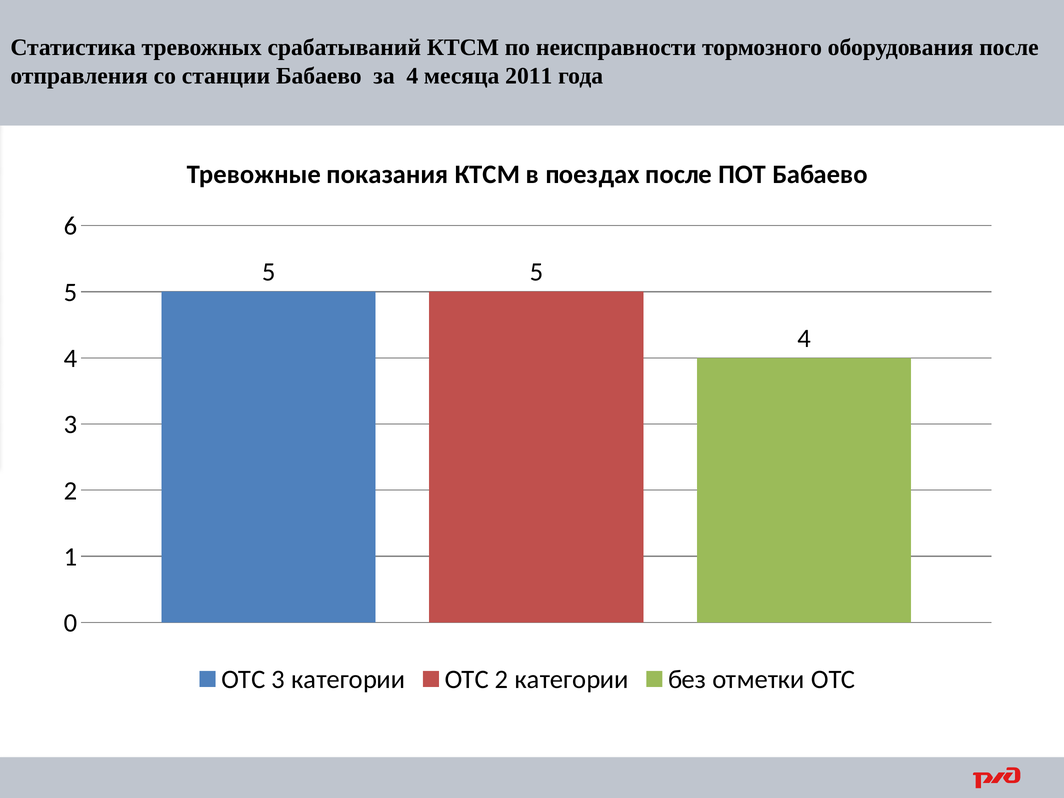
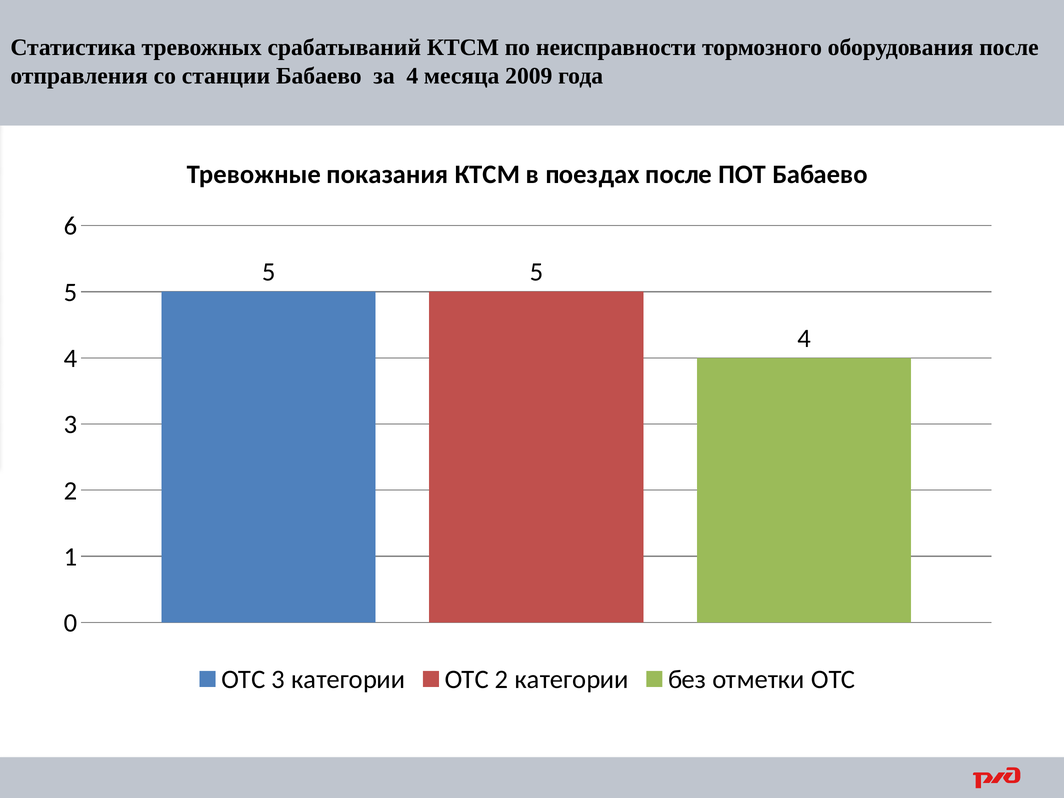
2011: 2011 -> 2009 (529, 76)
